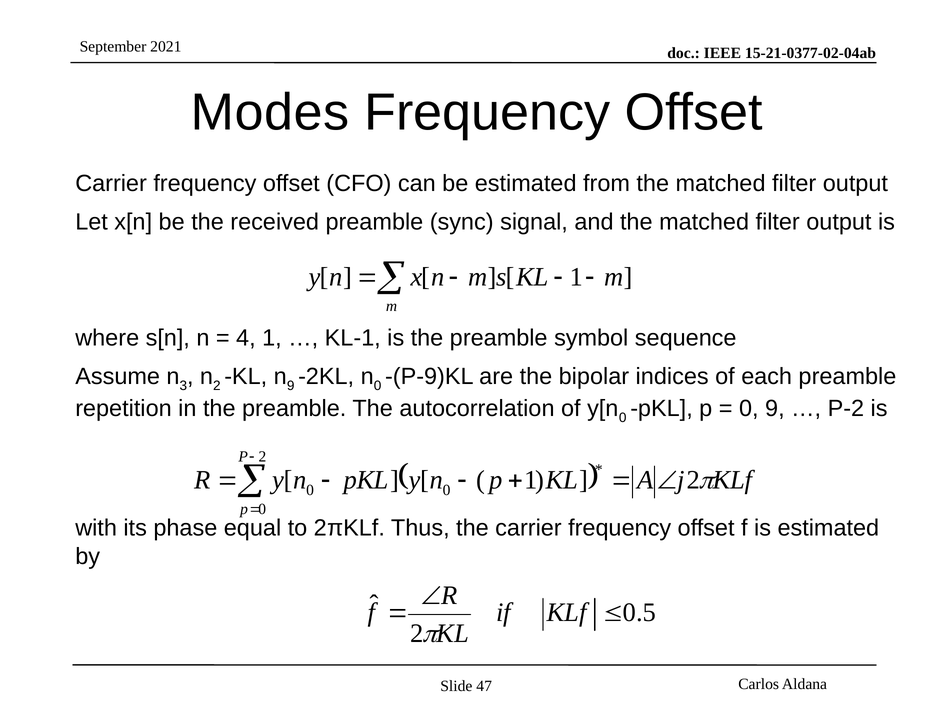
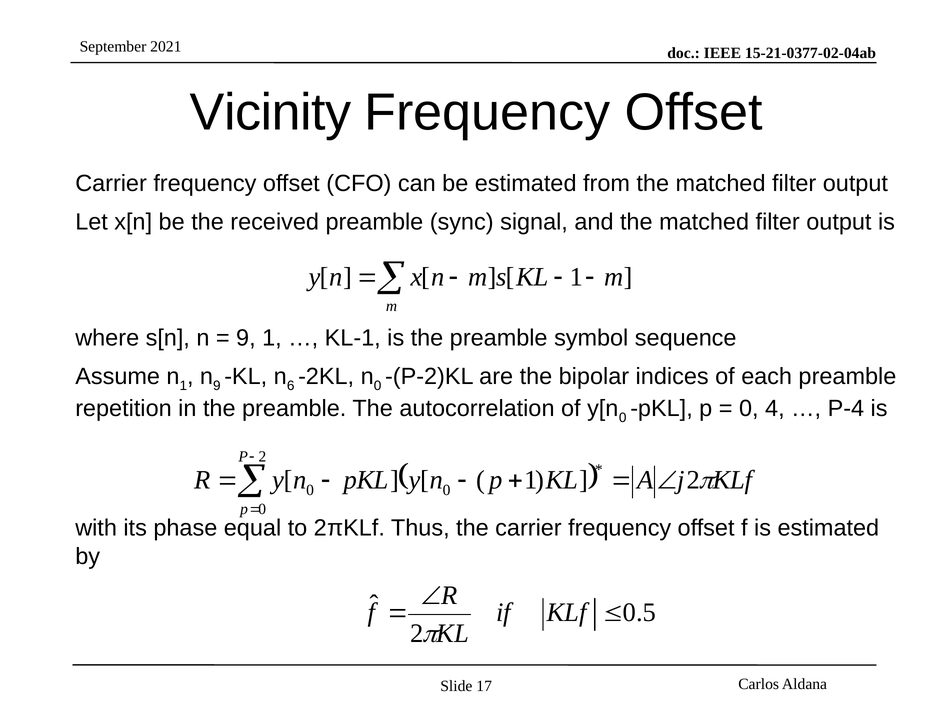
Modes: Modes -> Vicinity (271, 113)
4: 4 -> 9 (246, 338)
n 3: 3 -> 1 (183, 386)
n 2: 2 -> 9 (217, 386)
n 9: 9 -> 6 (291, 386)
-(P-9)KL: -(P-9)KL -> -(P-2)KL (429, 377)
0 9: 9 -> 4 (775, 409)
P-2: P-2 -> P-4 (846, 409)
47: 47 -> 17 (484, 686)
